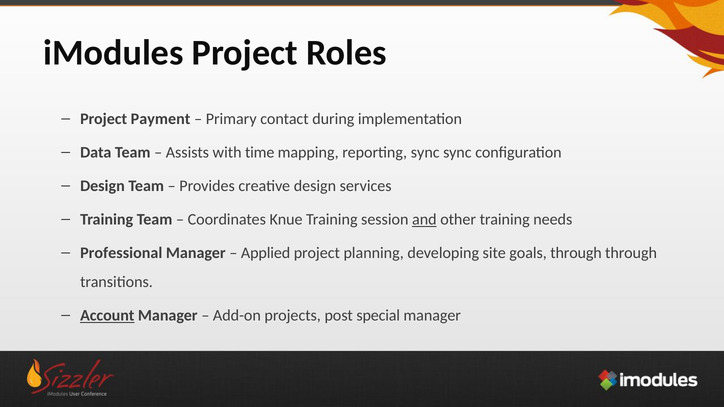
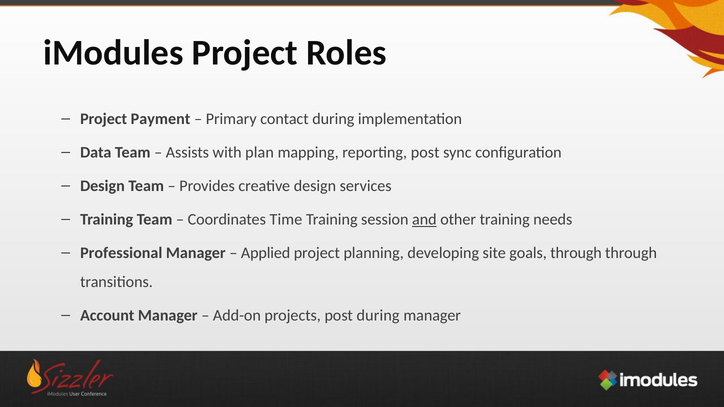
time: time -> plan (260, 153)
reporting sync: sync -> post (425, 153)
Knue: Knue -> Time (286, 220)
Account underline: present -> none (107, 316)
post special: special -> during (378, 316)
